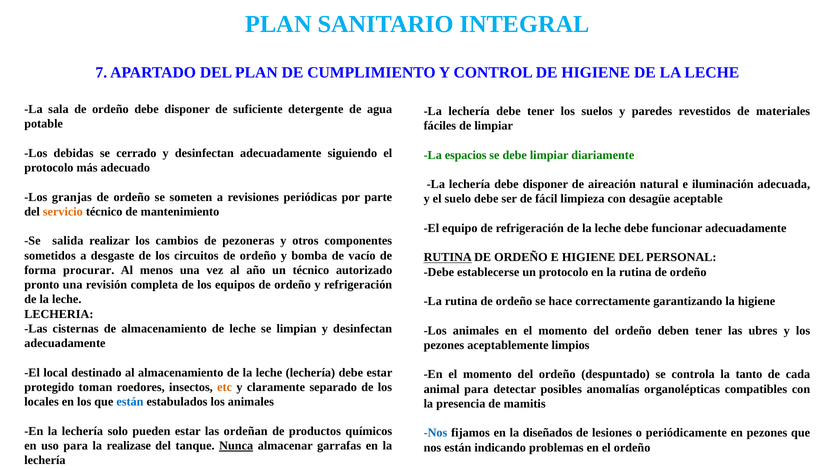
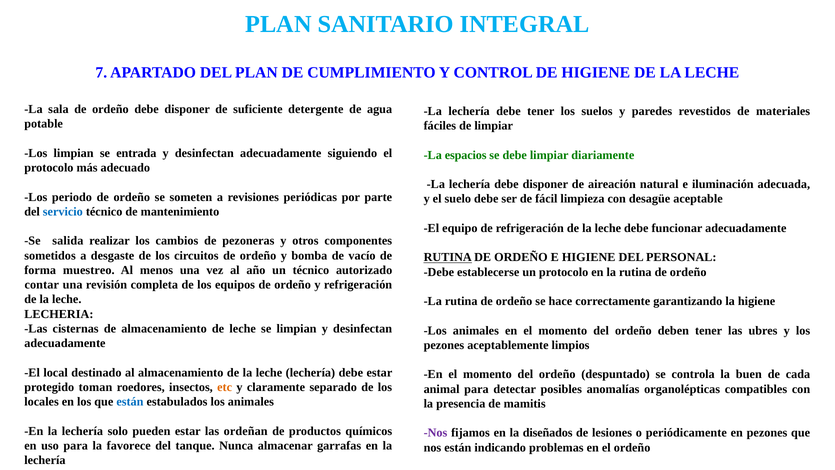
Los debidas: debidas -> limpian (74, 153)
cerrado: cerrado -> entrada (136, 153)
granjas: granjas -> periodo (72, 197)
servicio colour: orange -> blue (63, 212)
procurar: procurar -> muestreo (89, 270)
pronto: pronto -> contar (42, 285)
tanto: tanto -> buen (749, 374)
Nos colour: blue -> purple (435, 433)
realizase: realizase -> favorece (129, 445)
Nunca underline: present -> none (236, 445)
